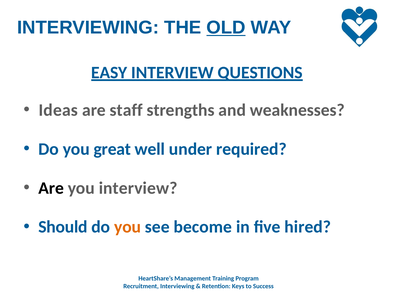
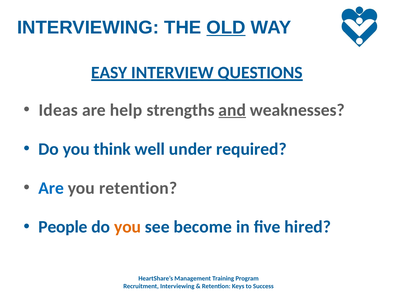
staff: staff -> help (126, 110)
and underline: none -> present (232, 110)
great: great -> think (112, 149)
Are colour: black -> blue (51, 188)
you interview: interview -> retention (138, 188)
Should: Should -> People (63, 227)
